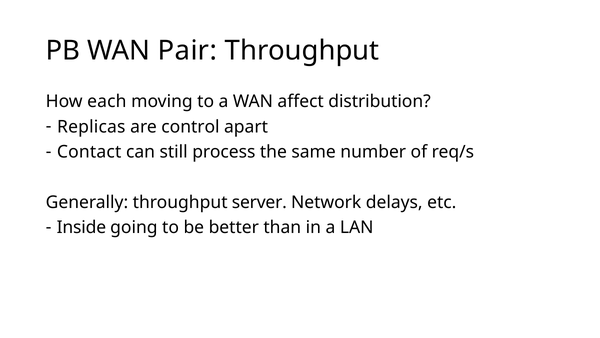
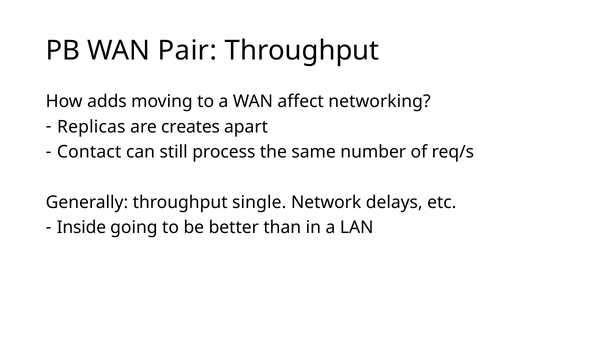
each: each -> adds (107, 101)
distribution: distribution -> networking (379, 101)
control: control -> creates (191, 127)
server: server -> single (259, 202)
